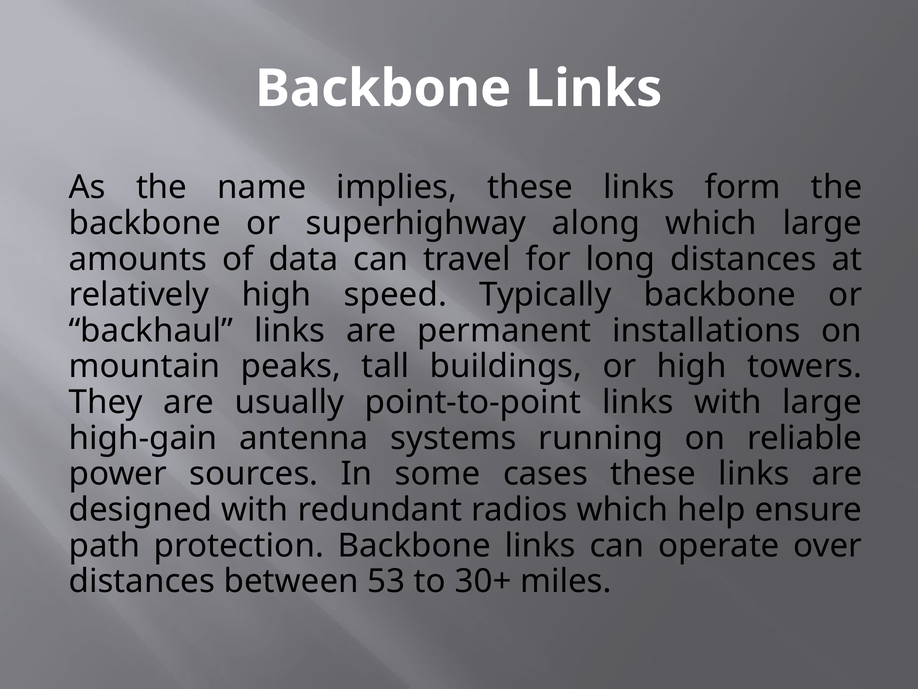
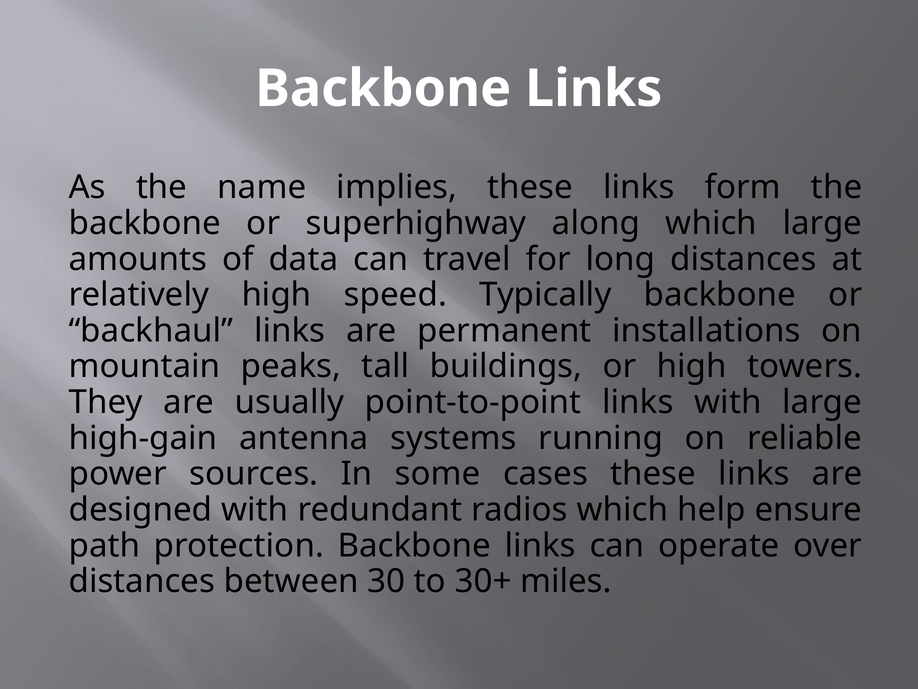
53: 53 -> 30 (386, 581)
